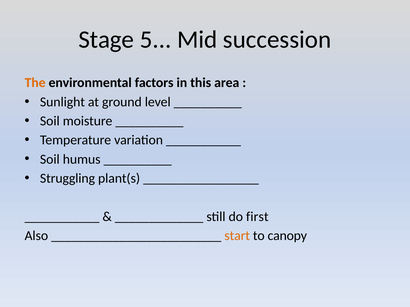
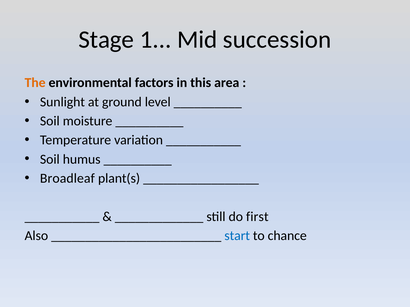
5: 5 -> 1 (156, 40)
Struggling: Struggling -> Broadleaf (67, 179)
start colour: orange -> blue (237, 236)
canopy: canopy -> chance (287, 236)
